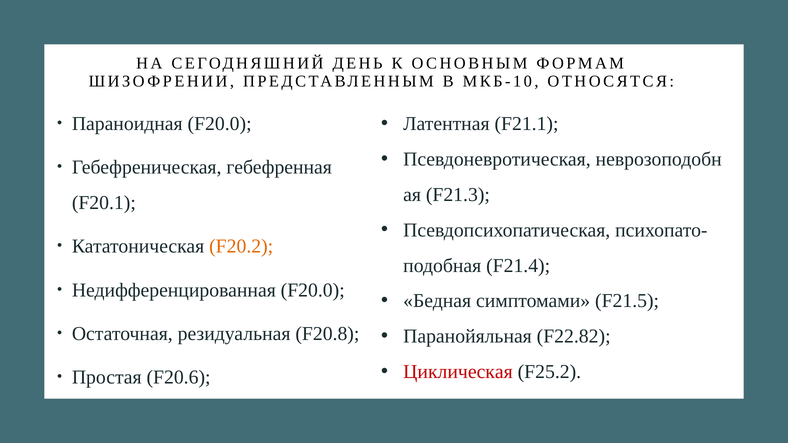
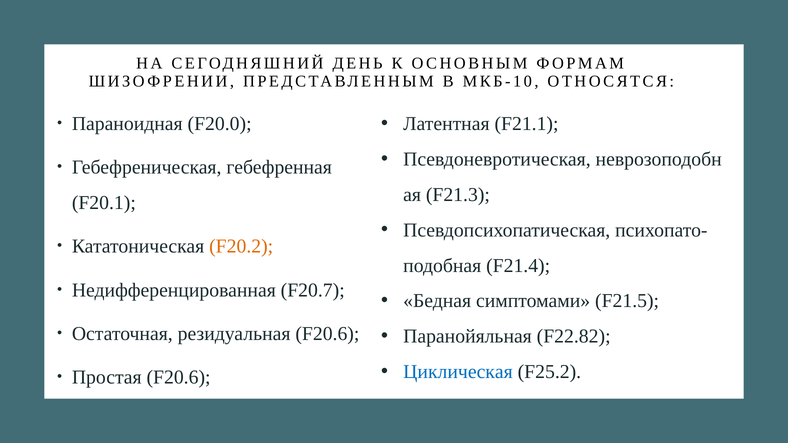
Недифференцированная F20.0: F20.0 -> F20.7 (313, 290)
резидуальная F20.8: F20.8 -> F20.6 (327, 334)
Циклическая colour: red -> blue (458, 372)
